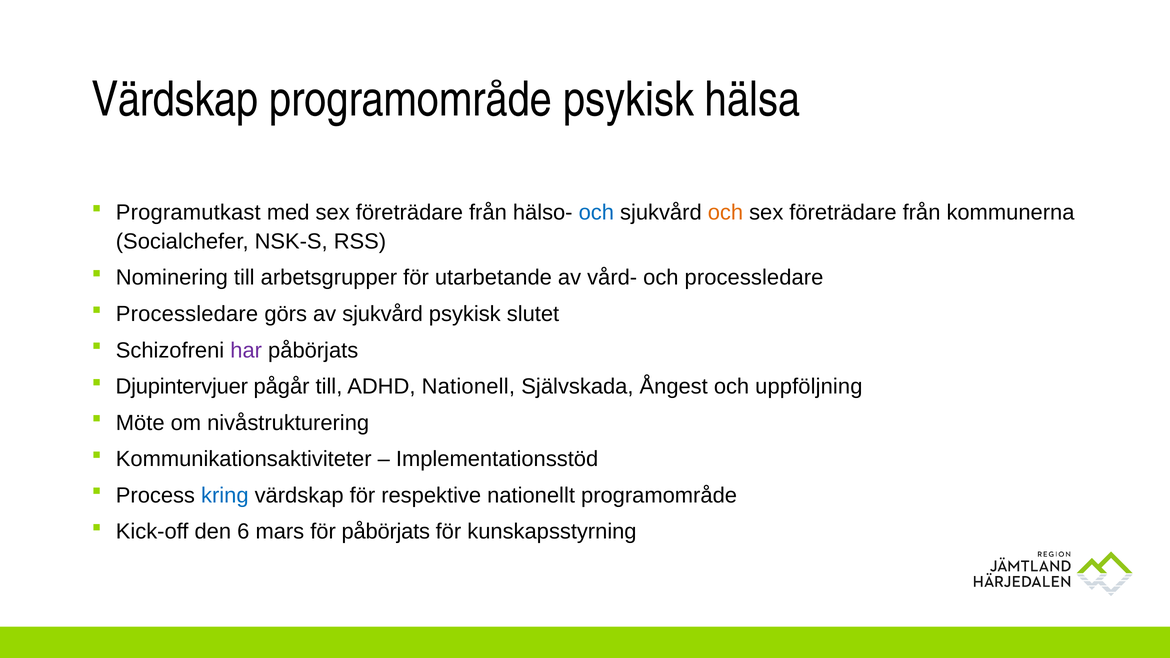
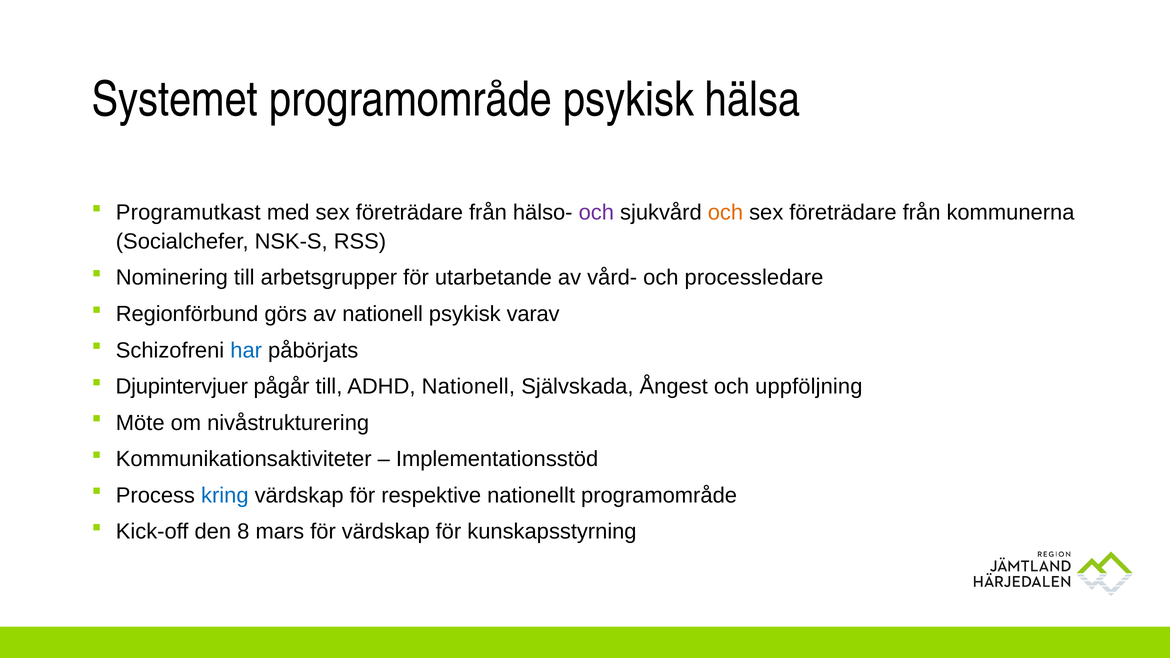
Värdskap: Värdskap -> Systemet (175, 100)
och colour: blue -> purple (596, 213)
Processledare: Processledare -> Regionförbund (187, 314)
av sjukvård: sjukvård -> nationell (383, 314)
slutet: slutet -> varav (533, 314)
har colour: purple -> blue (246, 350)
6: 6 -> 8 (243, 532)
för påbörjats: påbörjats -> värdskap (386, 532)
